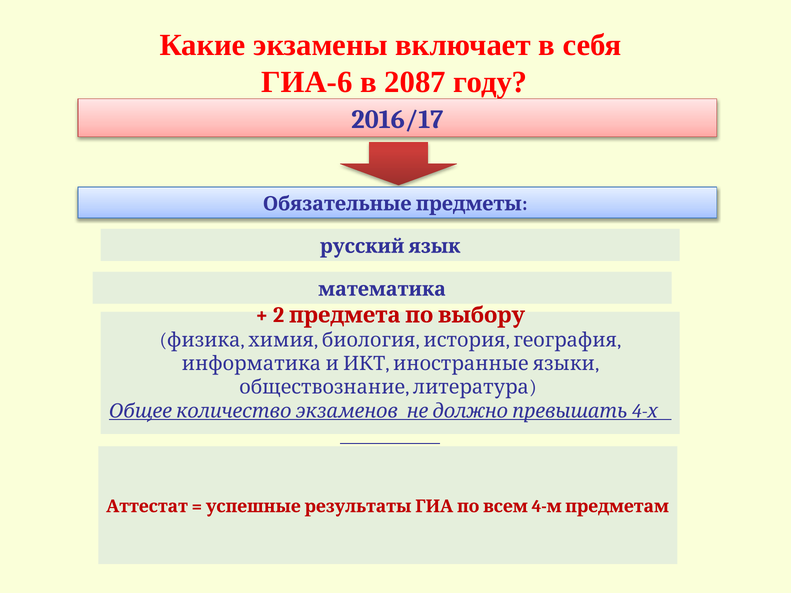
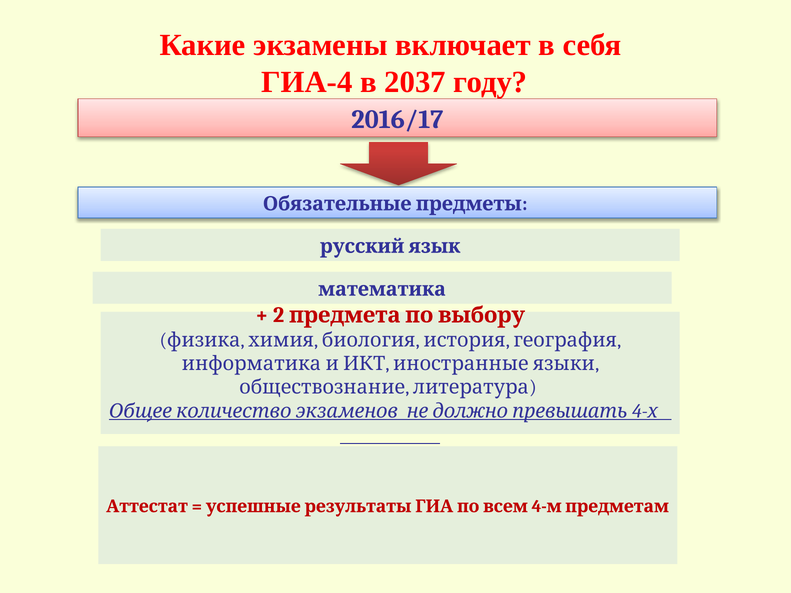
ГИА-6: ГИА-6 -> ГИА-4 (307, 82)
2087: 2087 -> 2037 (415, 82)
